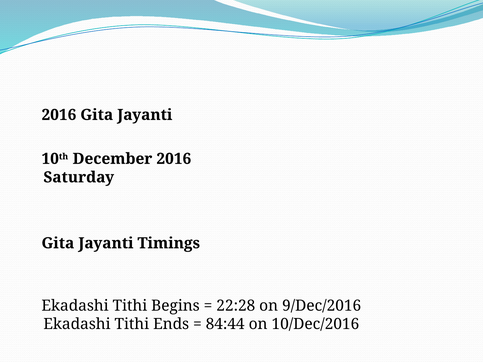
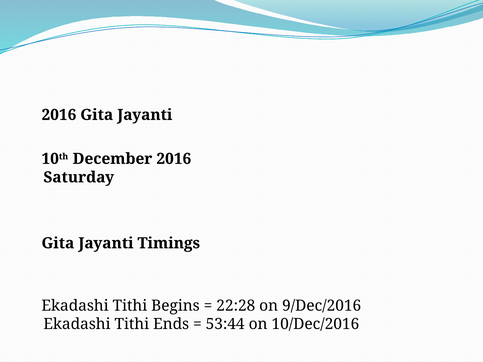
84:44: 84:44 -> 53:44 (225, 324)
